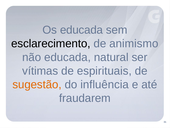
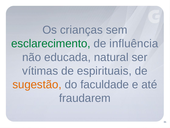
Os educada: educada -> crianças (81, 30)
esclarecimento colour: black -> green (51, 43)
animismo: animismo -> influência (134, 43)
influência: influência -> faculdade (105, 84)
